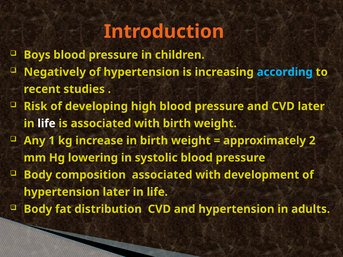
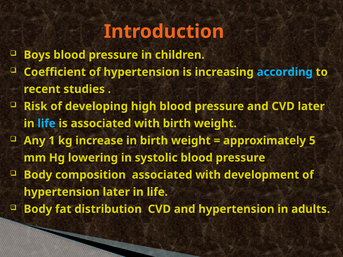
Negatively: Negatively -> Coefficient (55, 72)
life colour: white -> light blue (47, 124)
2: 2 -> 5 (312, 141)
